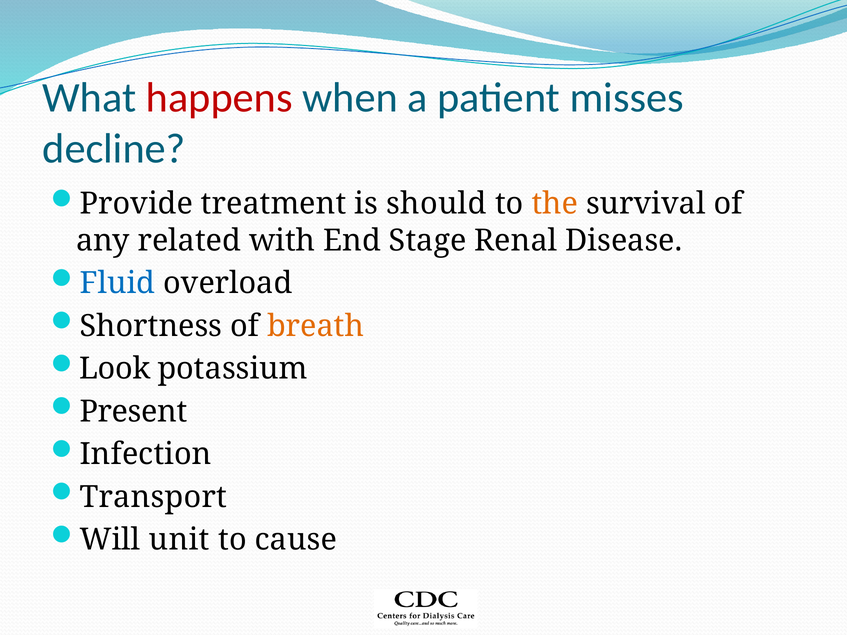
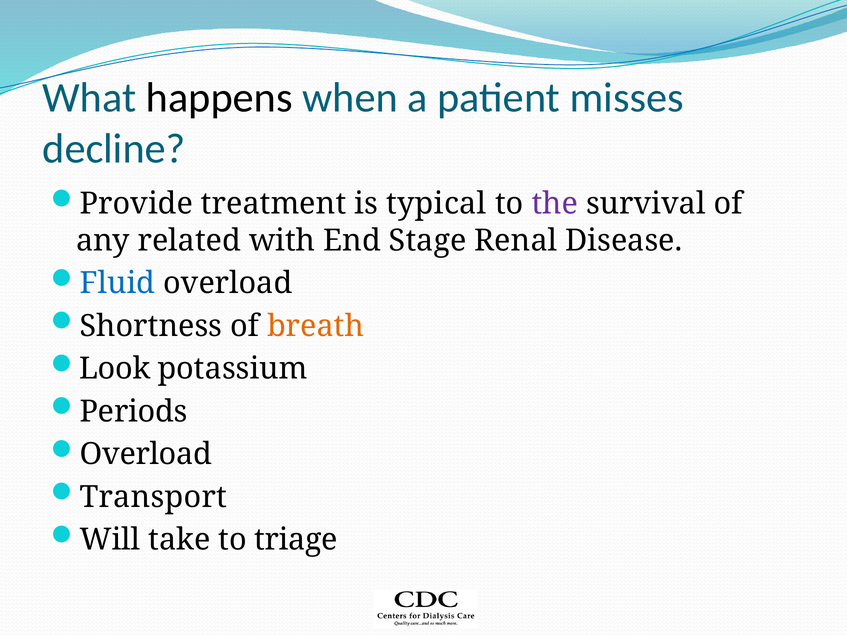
happens colour: red -> black (219, 98)
should: should -> typical (436, 204)
the colour: orange -> purple (555, 204)
Present: Present -> Periods (134, 412)
Infection: Infection -> Overload (146, 455)
unit: unit -> take (179, 540)
cause: cause -> triage (296, 540)
